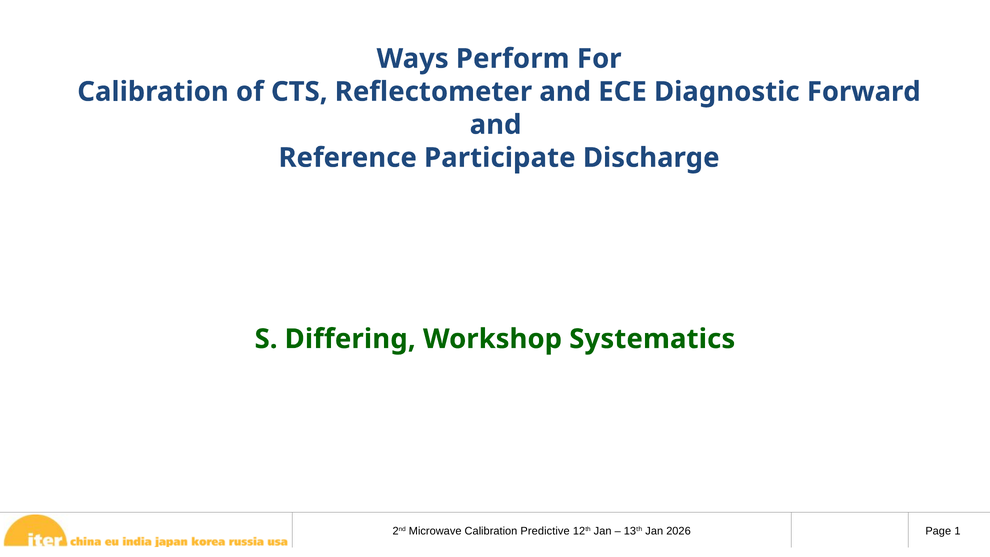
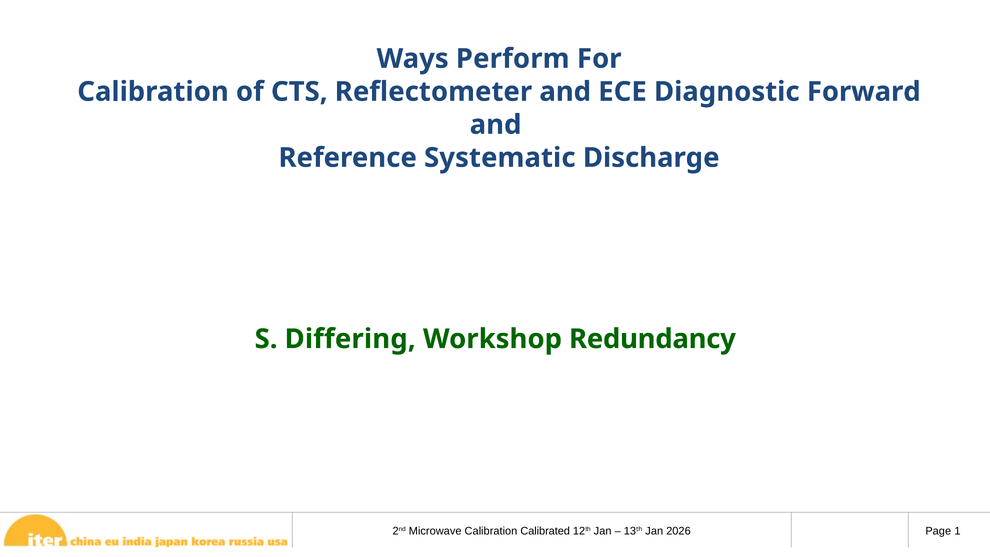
Participate: Participate -> Systematic (500, 158)
Systematics: Systematics -> Redundancy (652, 339)
Predictive: Predictive -> Calibrated (545, 531)
